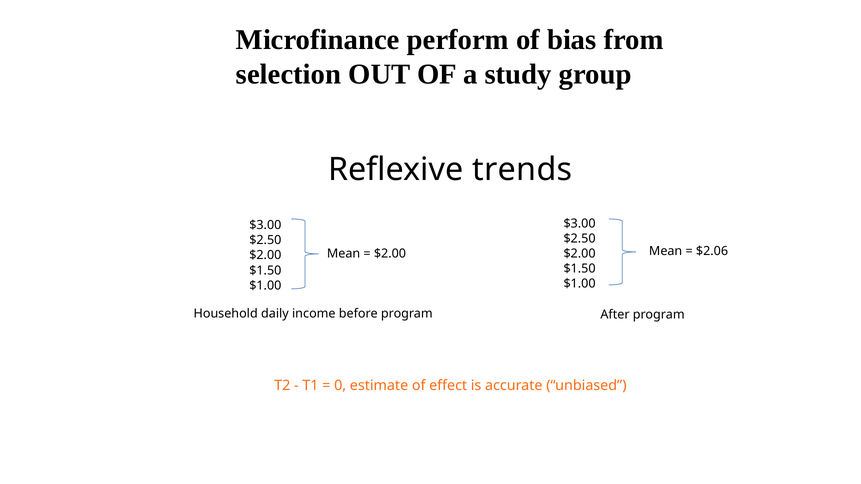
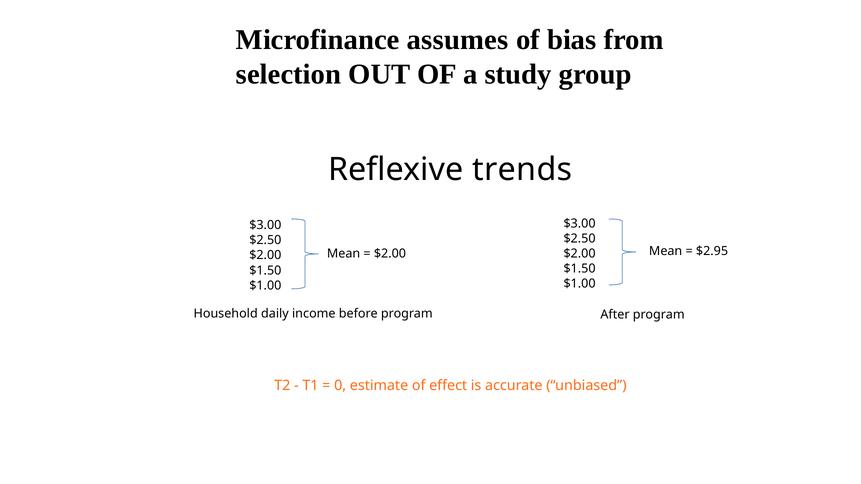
perform: perform -> assumes (458, 40)
$2.06: $2.06 -> $2.95 (712, 251)
